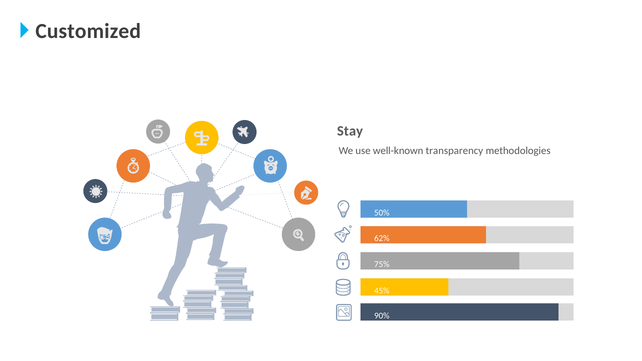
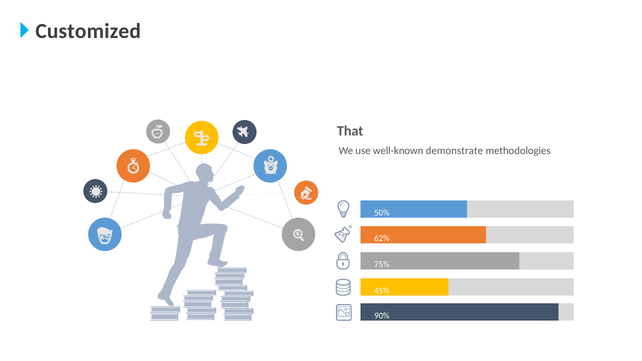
Stay: Stay -> That (350, 131)
transparency: transparency -> demonstrate (454, 151)
